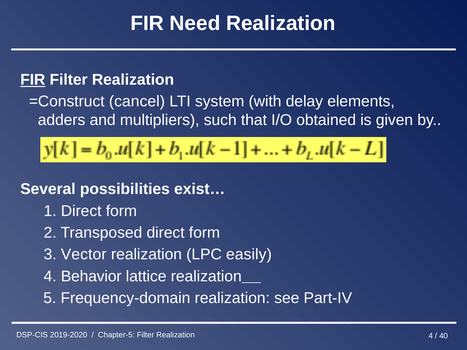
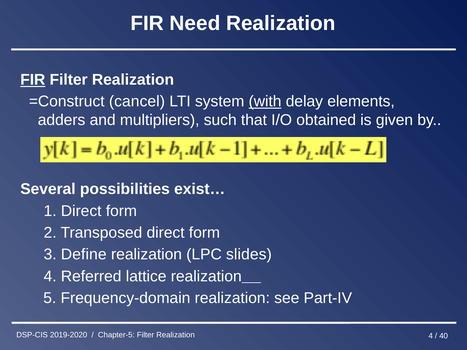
with underline: none -> present (265, 102)
Vector: Vector -> Define (84, 255)
easily: easily -> slides (249, 255)
Behavior: Behavior -> Referred (91, 276)
